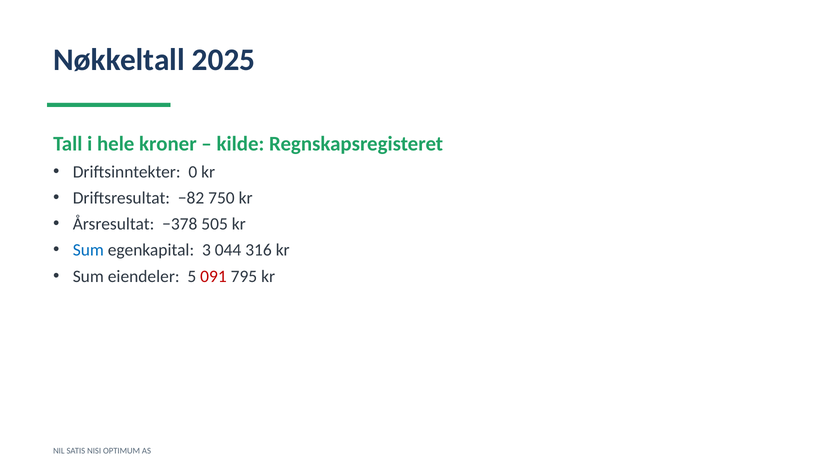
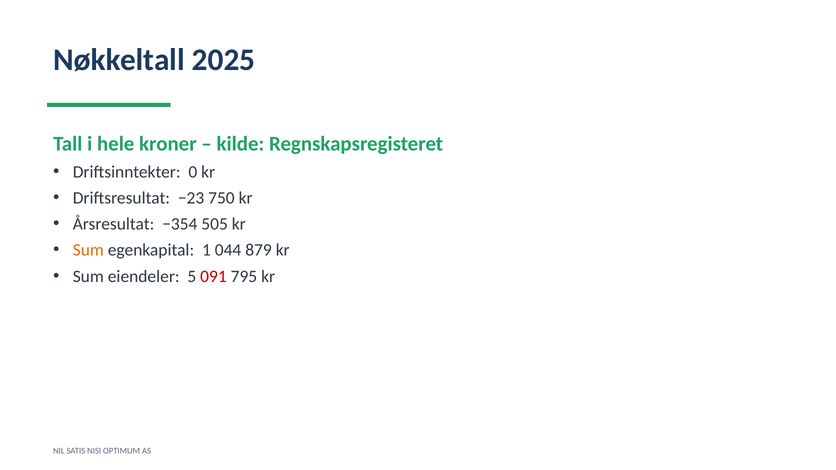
−82: −82 -> −23 (191, 198)
−378: −378 -> −354 (180, 224)
Sum colour: blue -> orange (88, 250)
3: 3 -> 1 (206, 250)
316: 316 -> 879 (259, 250)
